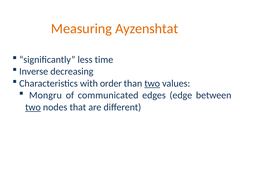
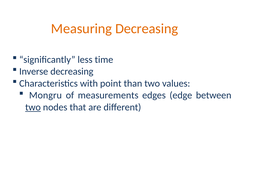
Measuring Ayzenshtat: Ayzenshtat -> Decreasing (147, 29)
order: order -> point (111, 83)
two underline: present -> none (152, 83)
communicated: communicated -> measurements (108, 95)
